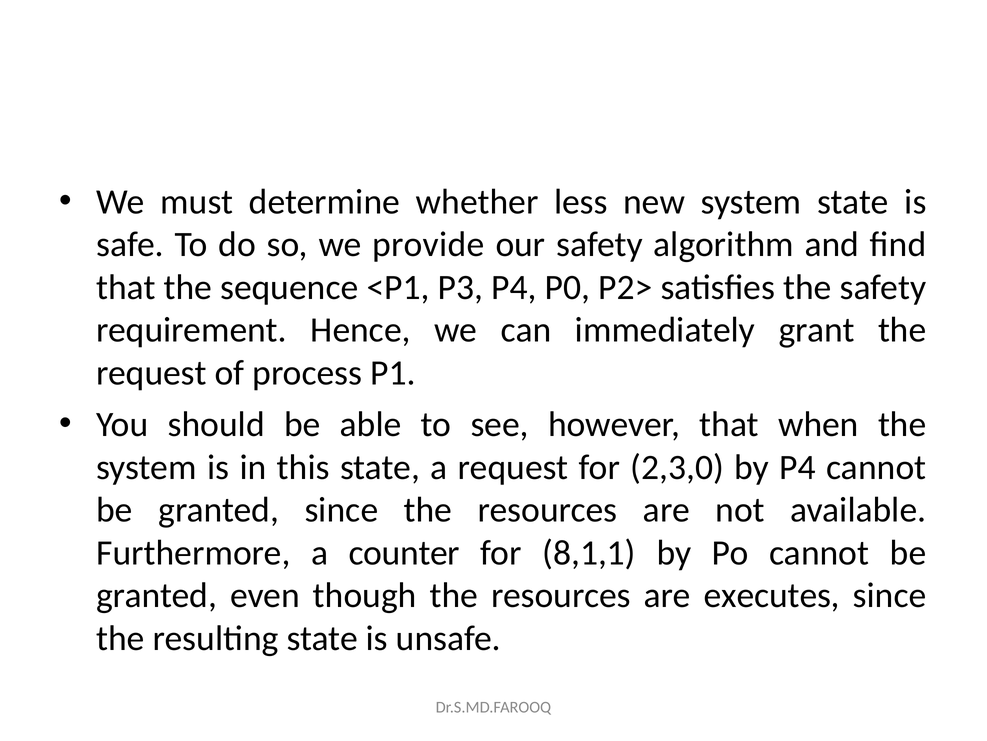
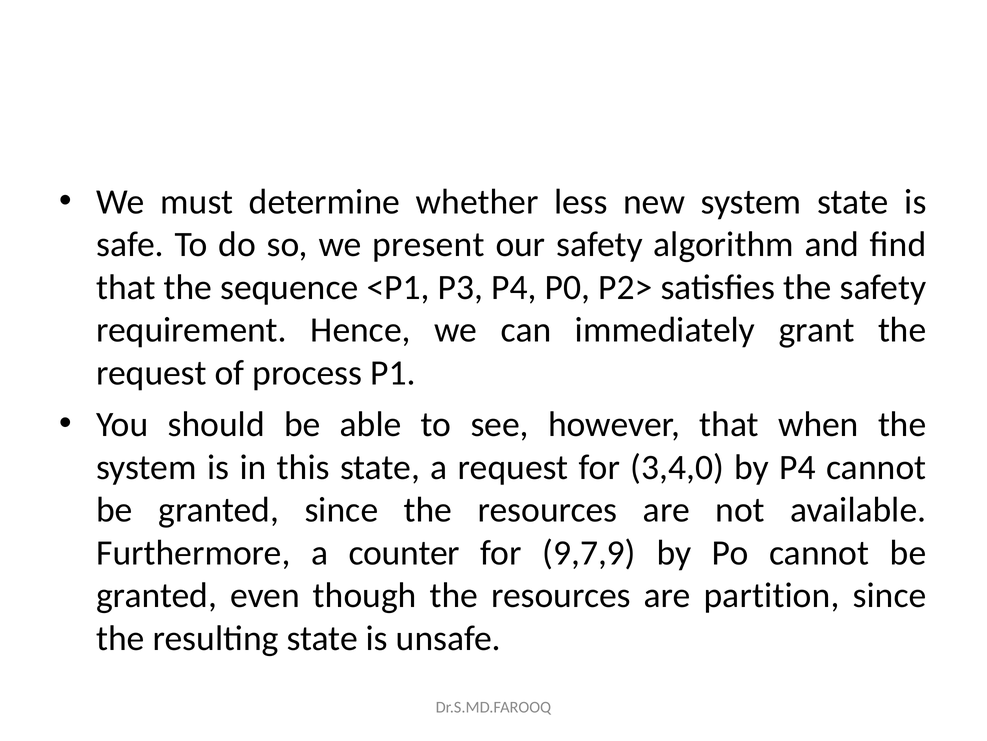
provide: provide -> present (428, 244)
2,3,0: 2,3,0 -> 3,4,0 (677, 467)
8,1,1: 8,1,1 -> 9,7,9 (589, 552)
executes: executes -> partition (772, 595)
